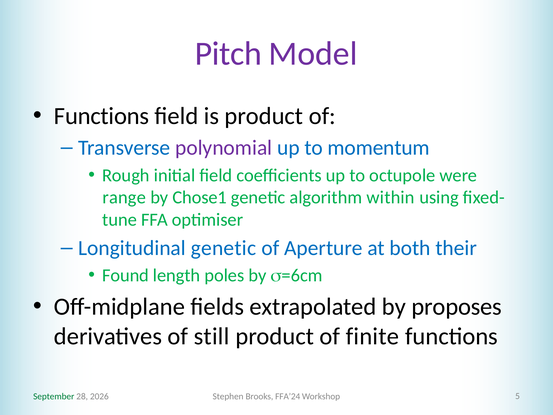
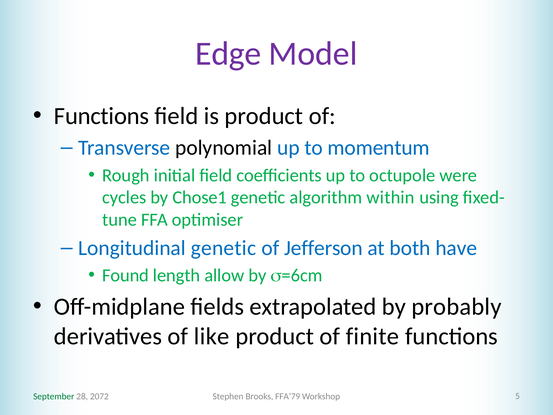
Pitch: Pitch -> Edge (228, 54)
polynomial colour: purple -> black (224, 148)
range: range -> cycles (124, 197)
Aperture: Aperture -> Jefferson (323, 248)
their: their -> have (456, 248)
poles: poles -> allow (224, 275)
proposes: proposes -> probably (457, 307)
still: still -> like (212, 336)
2026: 2026 -> 2072 (99, 396)
FFA’24: FFA’24 -> FFA’79 (288, 396)
